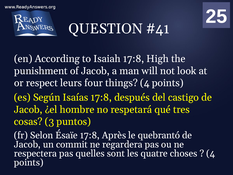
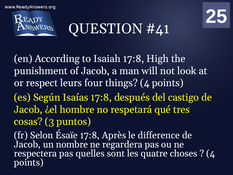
quebrantó: quebrantó -> difference (159, 135)
commit: commit -> nombre (72, 144)
